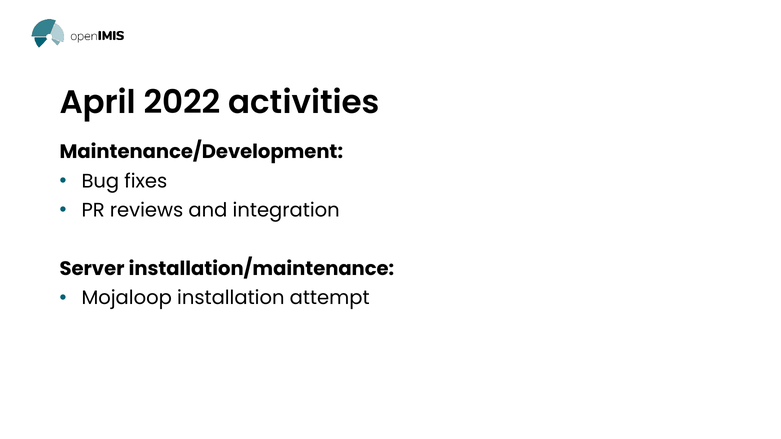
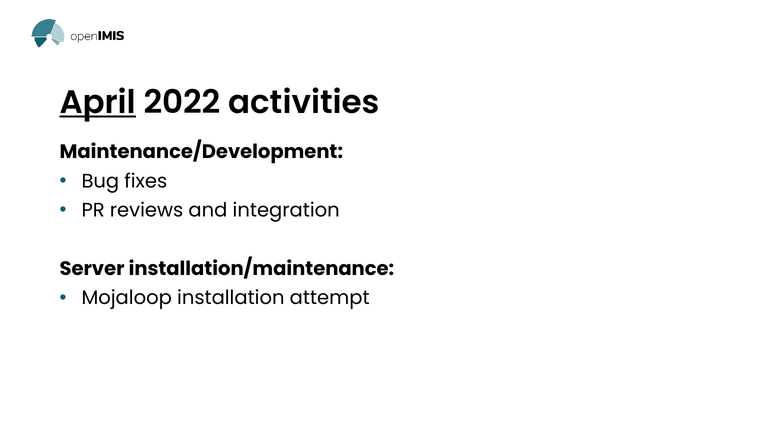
April underline: none -> present (98, 102)
